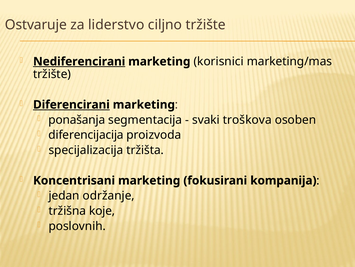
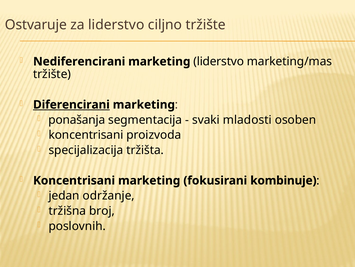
Nediferencirani underline: present -> none (79, 61)
marketing korisnici: korisnici -> liderstvo (219, 61)
troškova: troškova -> mladosti (247, 120)
diferencijacija: diferencijacija -> koncentrisani (86, 135)
kompanija: kompanija -> kombinuje (283, 180)
koje: koje -> broj (102, 210)
